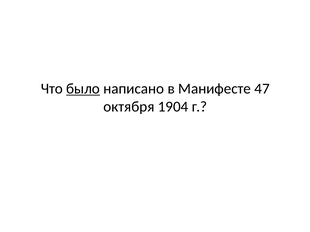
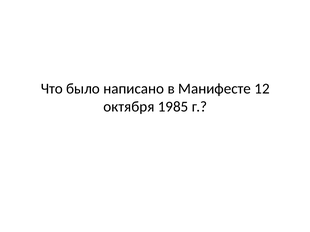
было underline: present -> none (83, 89)
47: 47 -> 12 (262, 89)
1904: 1904 -> 1985 (173, 107)
